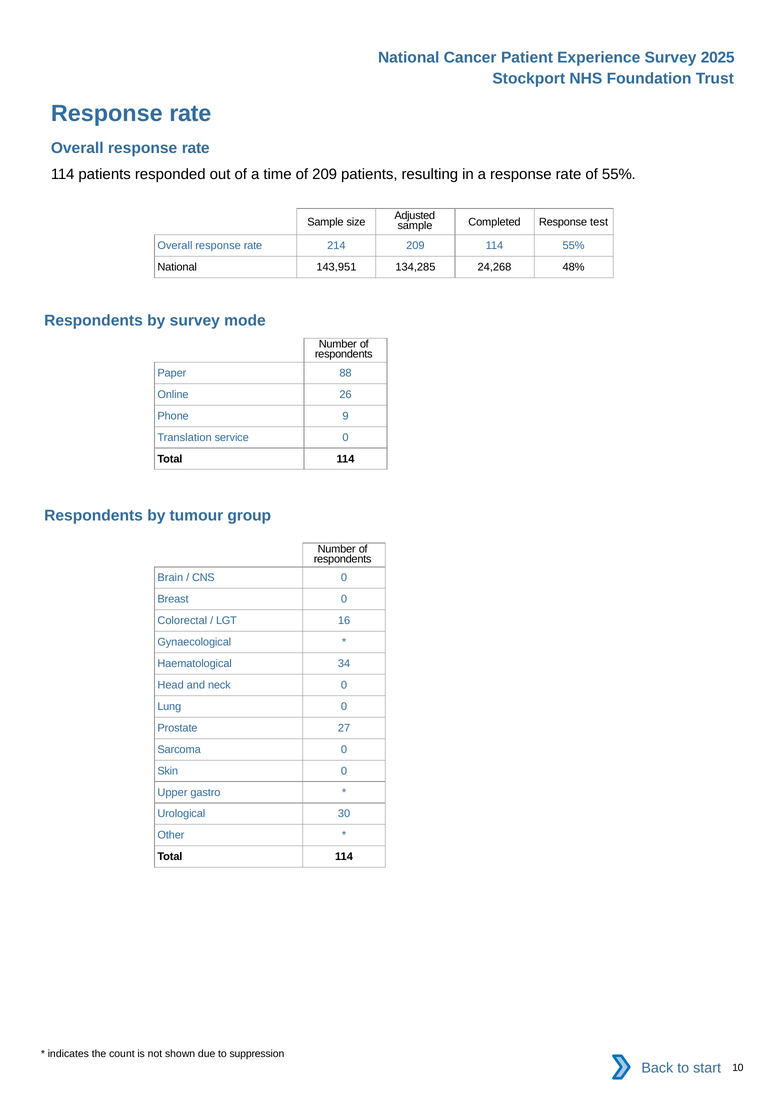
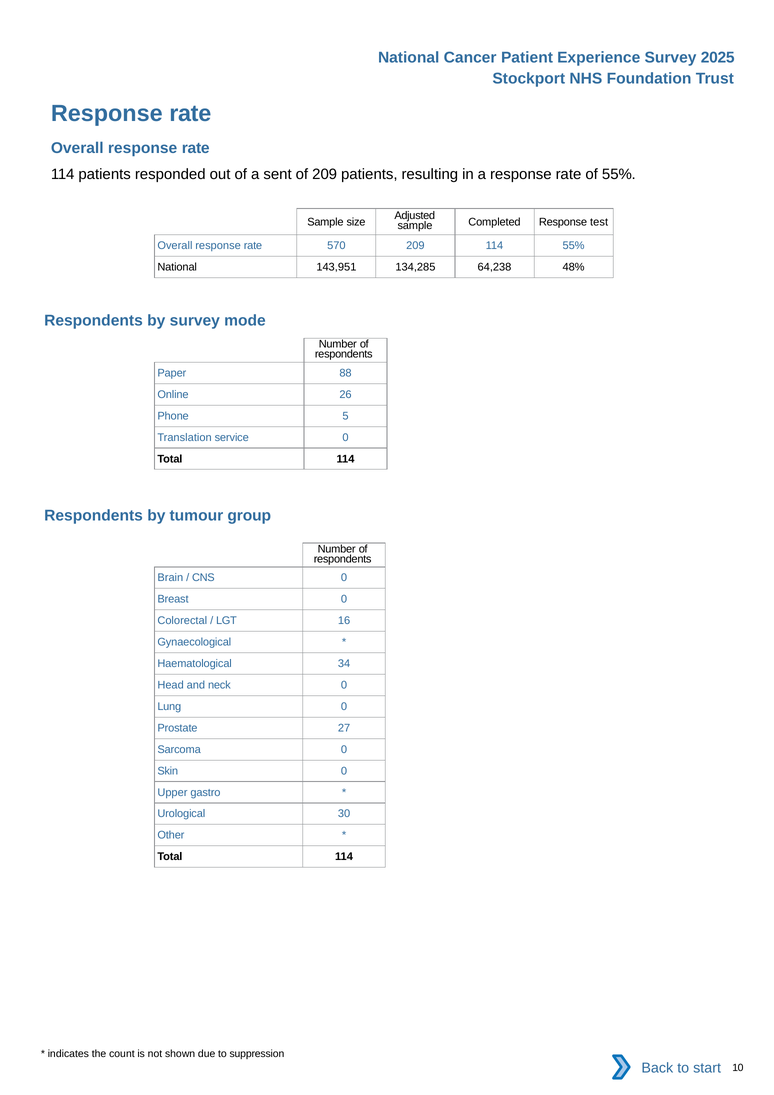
time: time -> sent (278, 175)
214: 214 -> 570 (336, 246)
24,268: 24,268 -> 64,238 (494, 267)
9: 9 -> 5 (345, 416)
